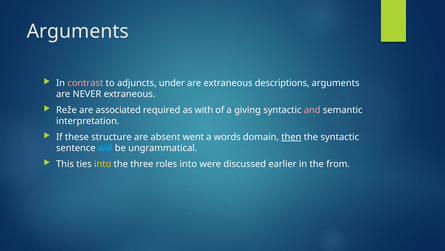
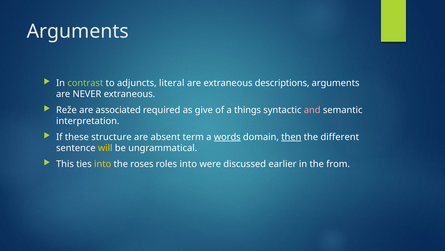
contrast colour: pink -> light green (85, 83)
under: under -> literal (172, 83)
with: with -> give (204, 110)
giving: giving -> things (248, 110)
went: went -> term (193, 137)
words underline: none -> present (227, 137)
the syntactic: syntactic -> different (340, 137)
will colour: light blue -> yellow (105, 148)
three: three -> roses (142, 164)
